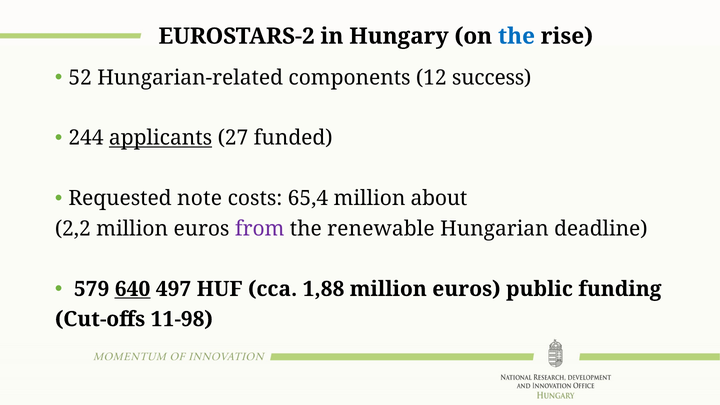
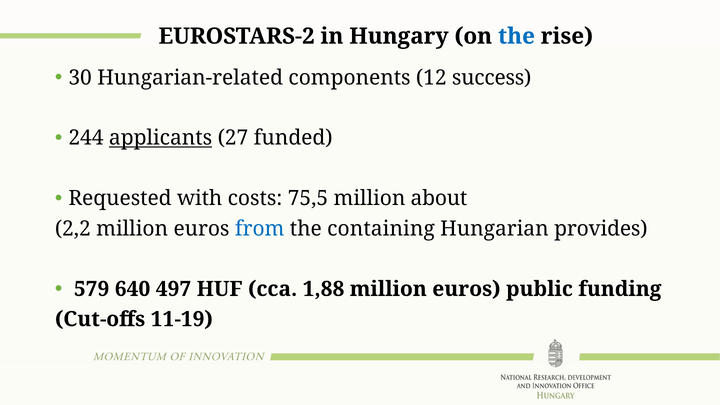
52: 52 -> 30 (80, 78)
note: note -> with (200, 198)
65,4: 65,4 -> 75,5 (308, 198)
from colour: purple -> blue (260, 229)
renewable: renewable -> containing (381, 229)
deadline: deadline -> provides (601, 229)
640 underline: present -> none (133, 289)
11-98: 11-98 -> 11-19 (182, 319)
